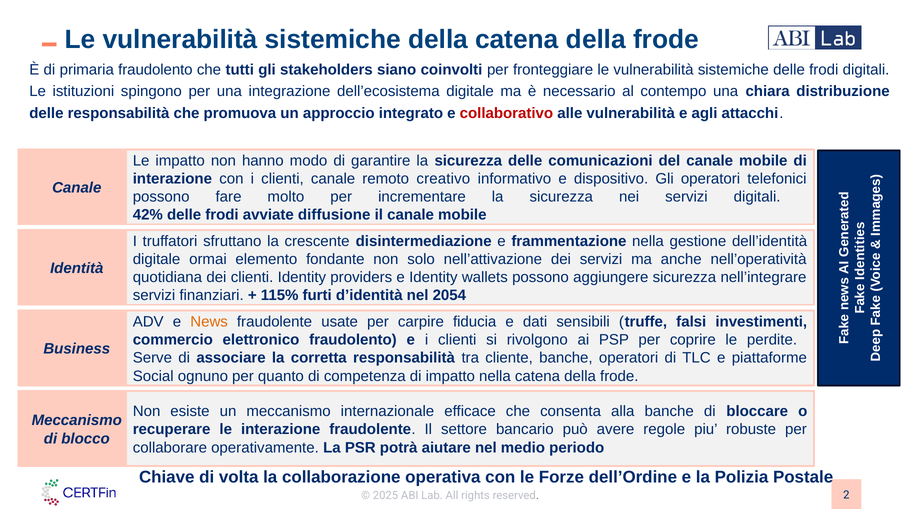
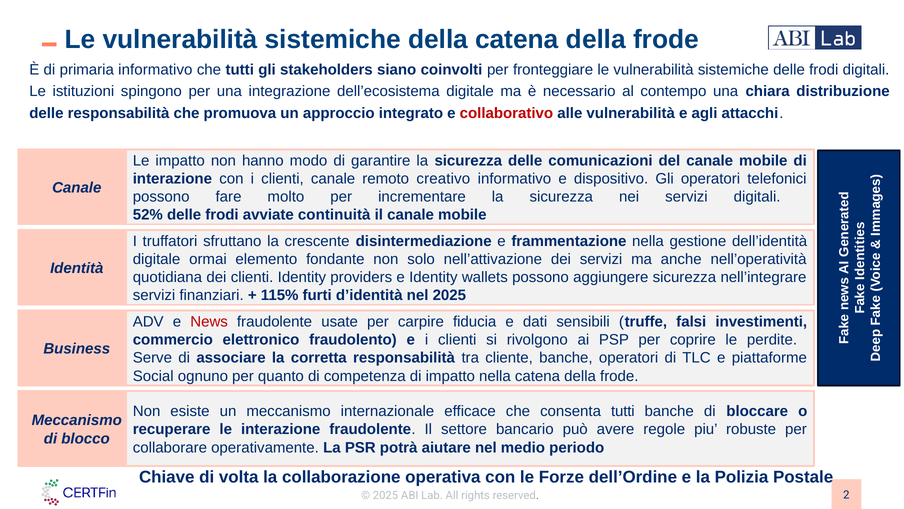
primaria fraudolento: fraudolento -> informativo (155, 70)
42%: 42% -> 52% (148, 215)
diffusione: diffusione -> continuità (334, 215)
nel 2054: 2054 -> 2025 (449, 295)
News colour: orange -> red (209, 321)
consenta alla: alla -> tutti (623, 411)
